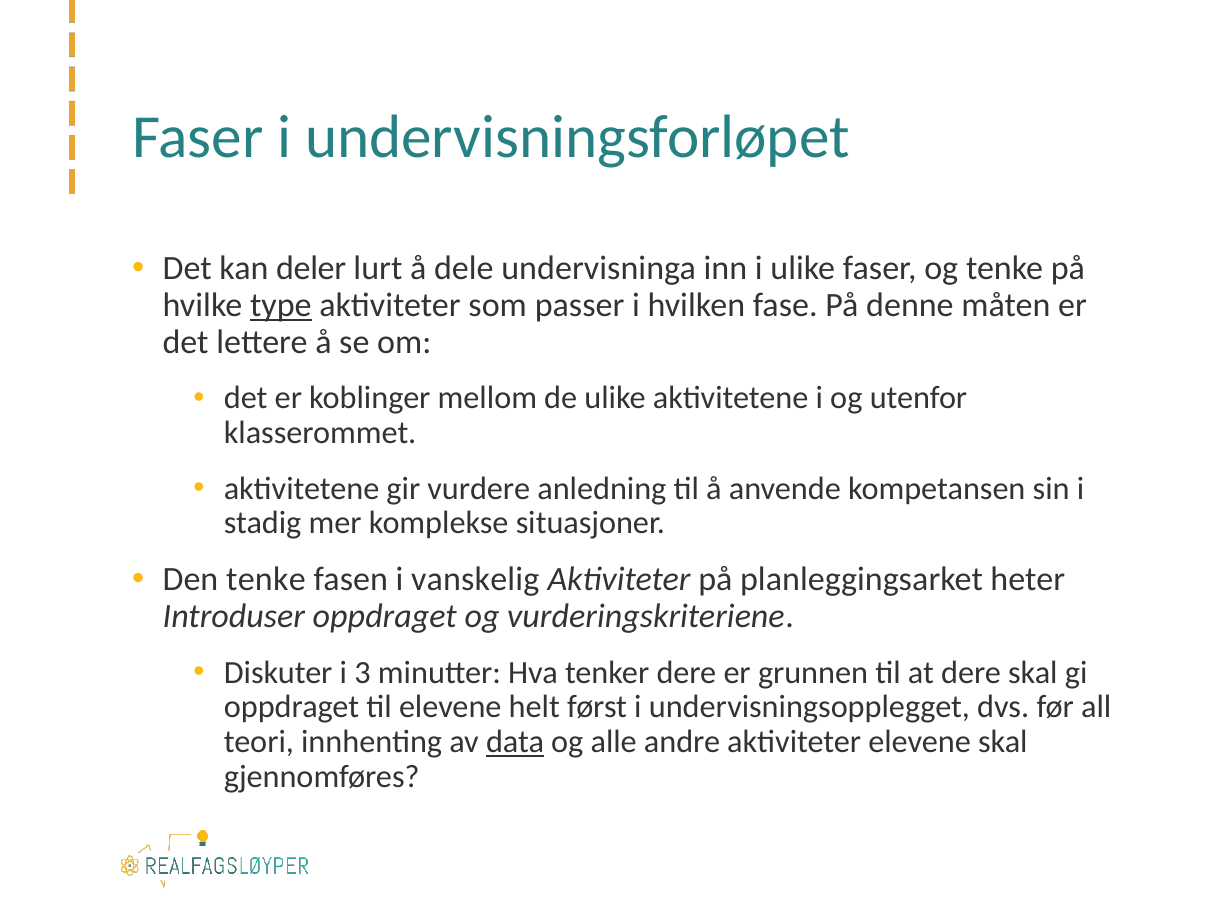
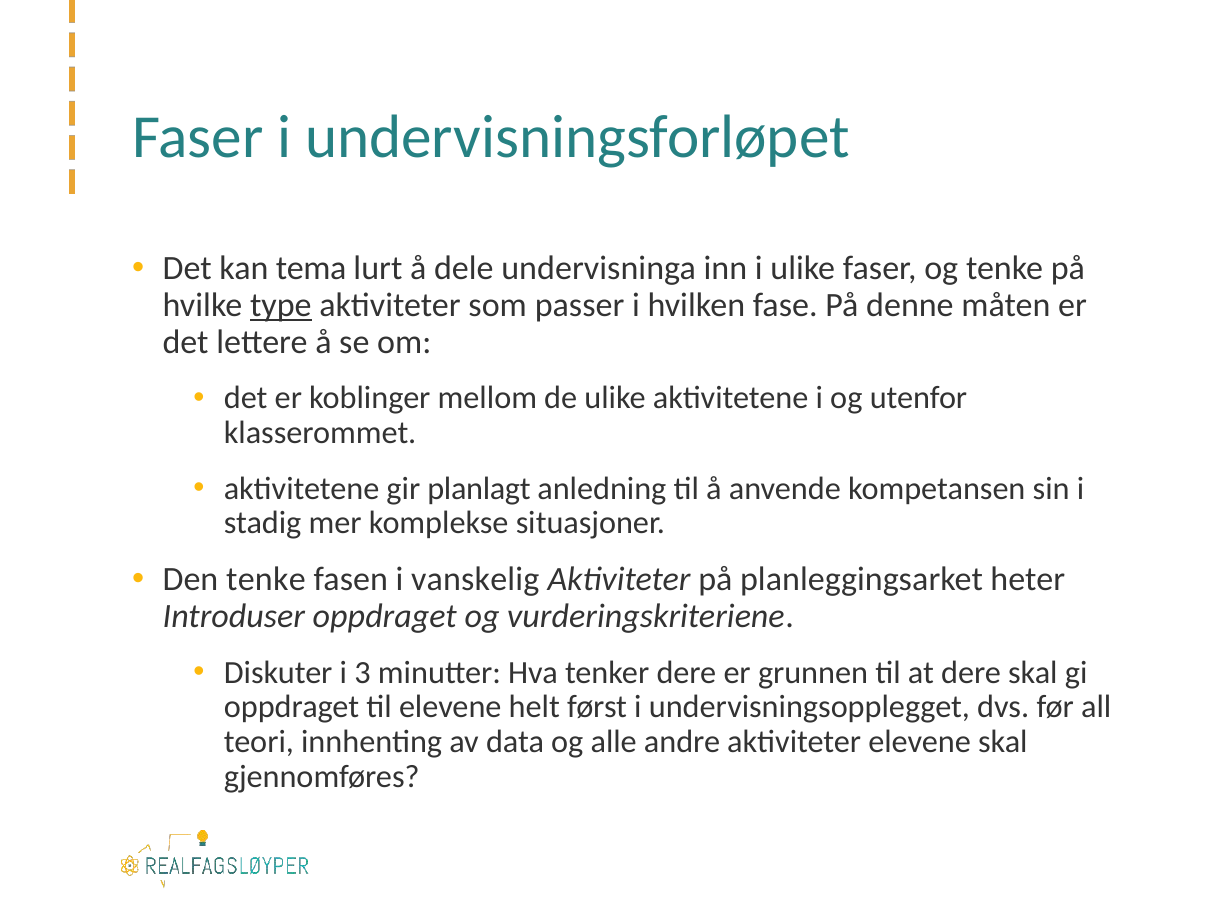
deler: deler -> tema (311, 269)
vurdere: vurdere -> planlagt (479, 488)
data underline: present -> none (515, 742)
